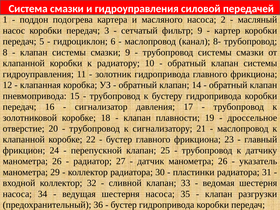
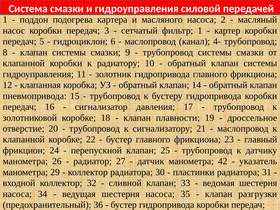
фильтр 9: 9 -> 1 (200, 31)
8-: 8- -> 4- (217, 41)
датчик манометра 26: 26 -> 42 (223, 161)
